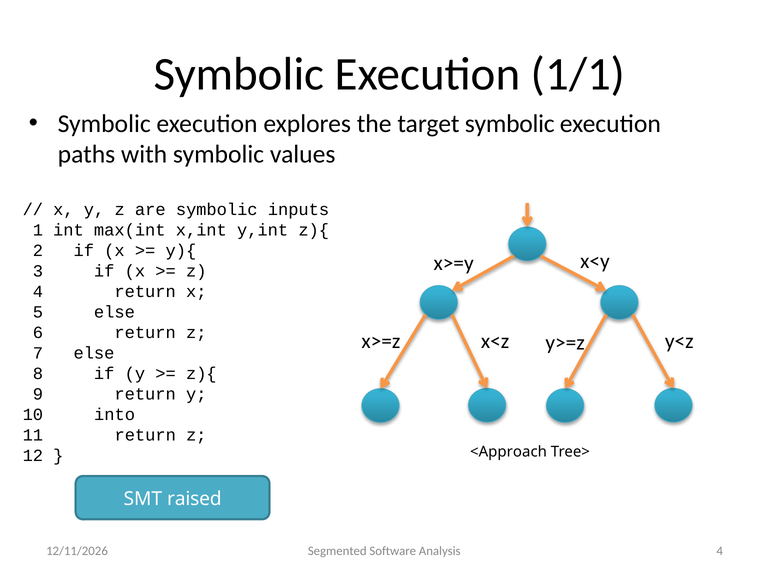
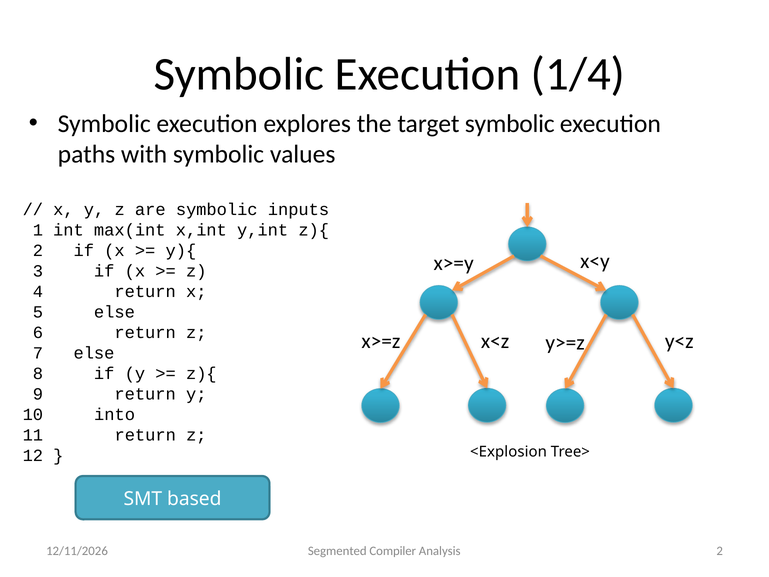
1/1: 1/1 -> 1/4 (578, 74)
<Approach: <Approach -> <Explosion (508, 451)
raised: raised -> based (194, 499)
Software: Software -> Compiler (393, 551)
Analysis 4: 4 -> 2 (720, 551)
